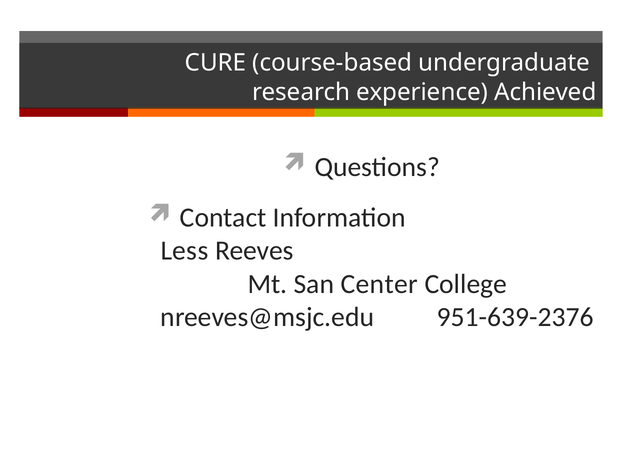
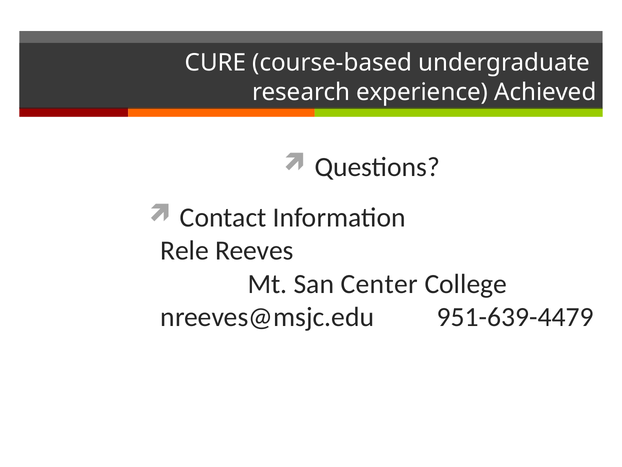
Less: Less -> Rele (185, 251)
951-639-2376: 951-639-2376 -> 951-639-4479 (515, 317)
